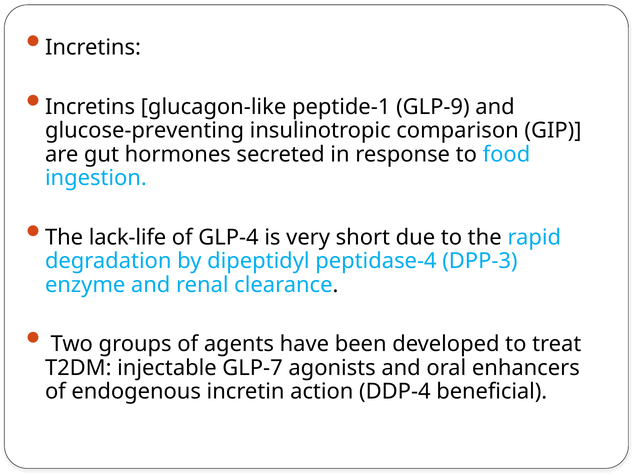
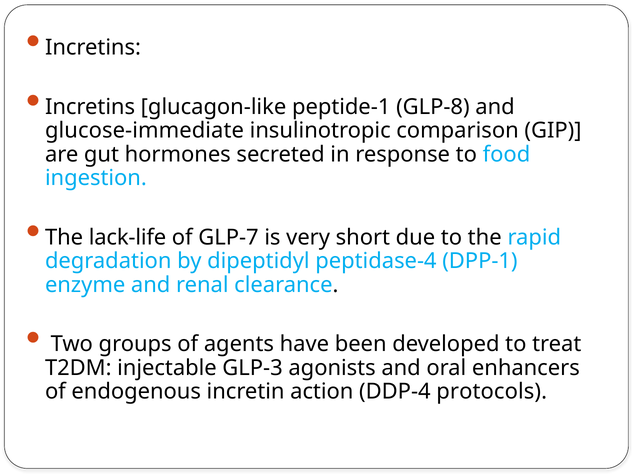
GLP-9: GLP-9 -> GLP-8 (433, 107)
glucose-preventing: glucose-preventing -> glucose-immediate (144, 131)
GLP-4: GLP-4 -> GLP-7 (228, 237)
DPP-3: DPP-3 -> DPP-1 (480, 261)
GLP-7: GLP-7 -> GLP-3 (253, 368)
beneficial: beneficial -> protocols (492, 391)
